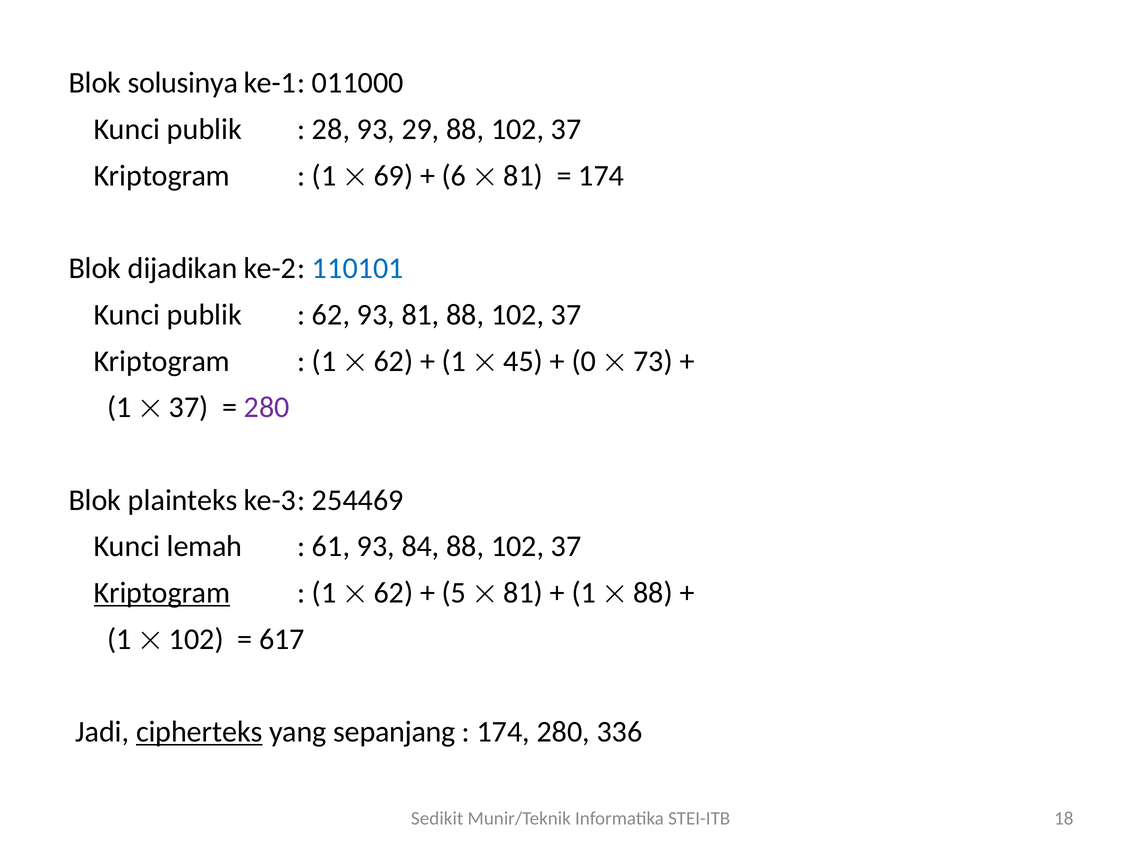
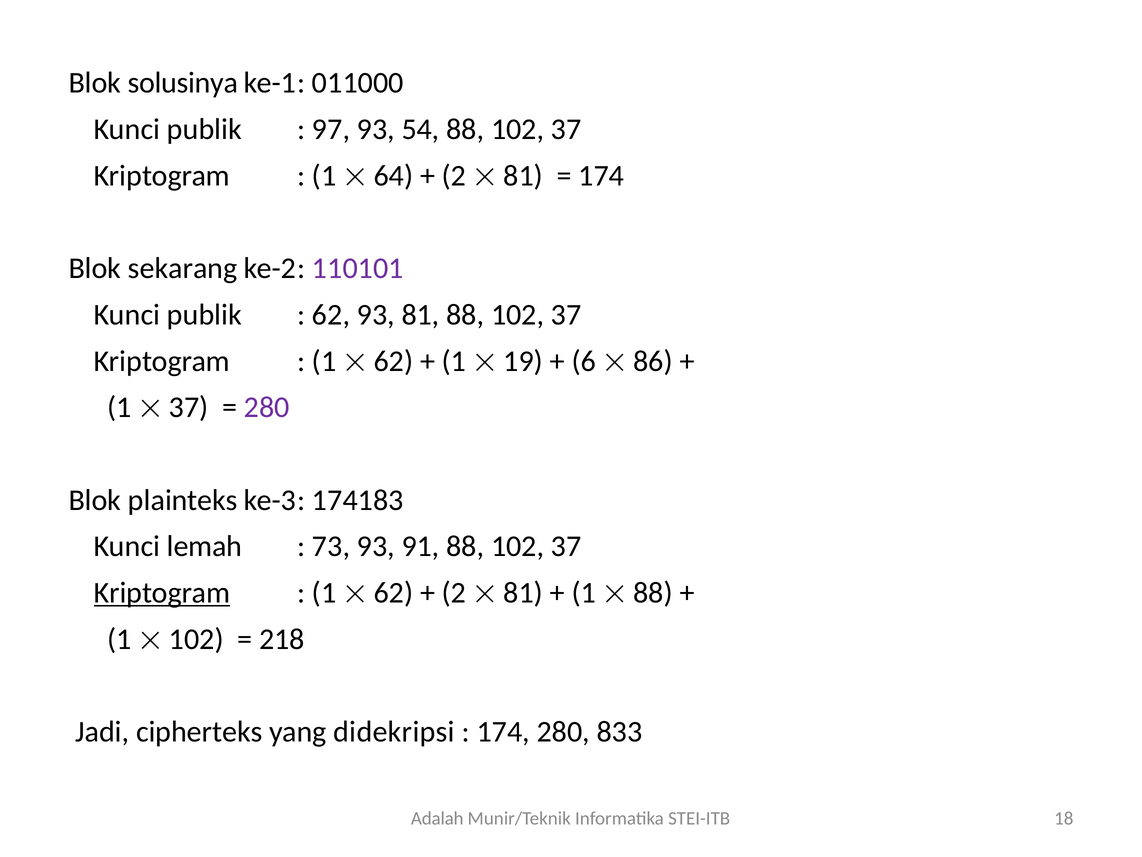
28: 28 -> 97 (331, 129)
29: 29 -> 54 (420, 129)
69: 69 -> 64 (393, 176)
6: 6 -> 2 (454, 176)
dijadikan: dijadikan -> sekarang (183, 268)
110101 colour: blue -> purple (358, 268)
45: 45 -> 19 (523, 361)
0: 0 -> 6 (584, 361)
73: 73 -> 86 (653, 361)
254469: 254469 -> 174183 (358, 500)
61: 61 -> 73 (331, 546)
84: 84 -> 91 (420, 546)
5: 5 -> 2 (454, 592)
617: 617 -> 218 (282, 639)
cipherteks underline: present -> none (199, 731)
sepanjang: sepanjang -> didekripsi (394, 731)
336: 336 -> 833 (620, 731)
Sedikit: Sedikit -> Adalah (437, 818)
